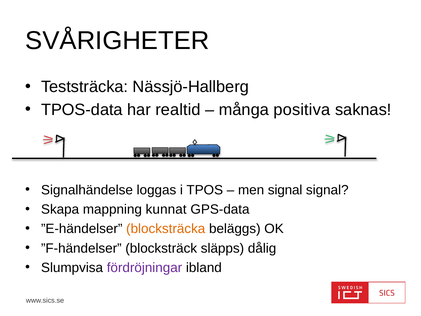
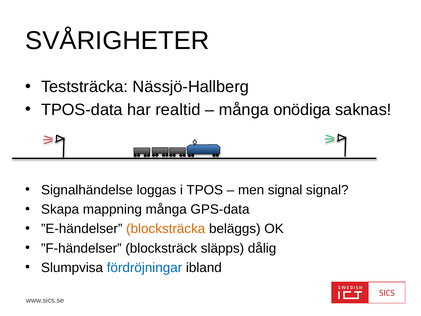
positiva: positiva -> onödiga (302, 110)
mappning kunnat: kunnat -> många (166, 209)
fördröjningar colour: purple -> blue (144, 267)
